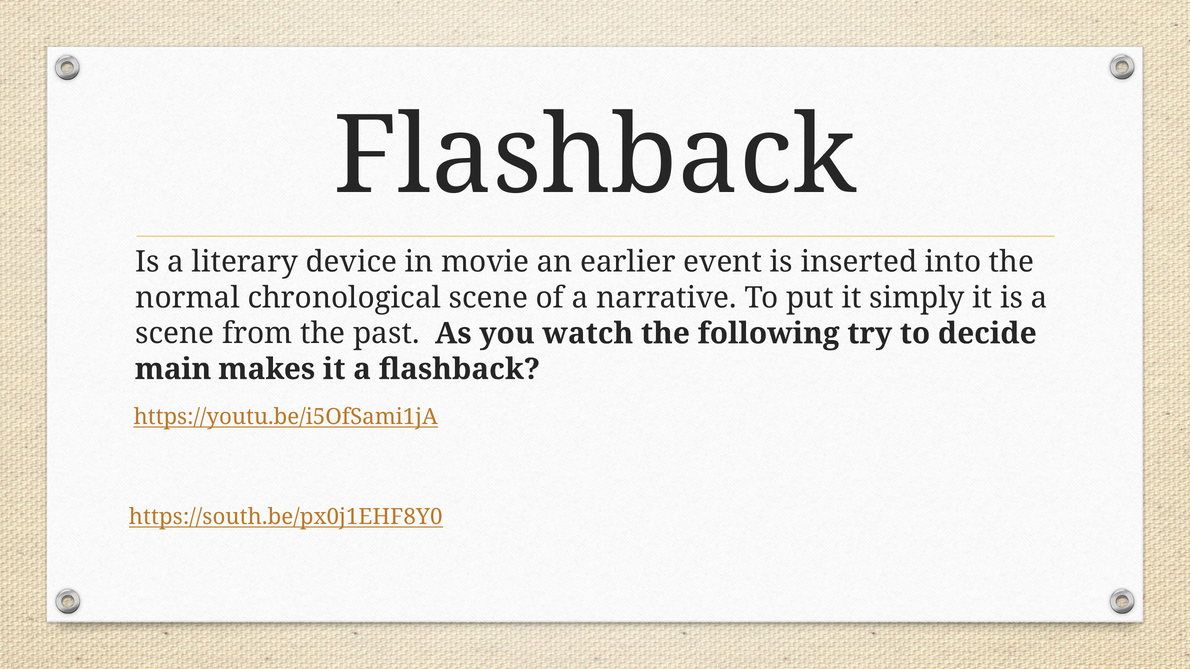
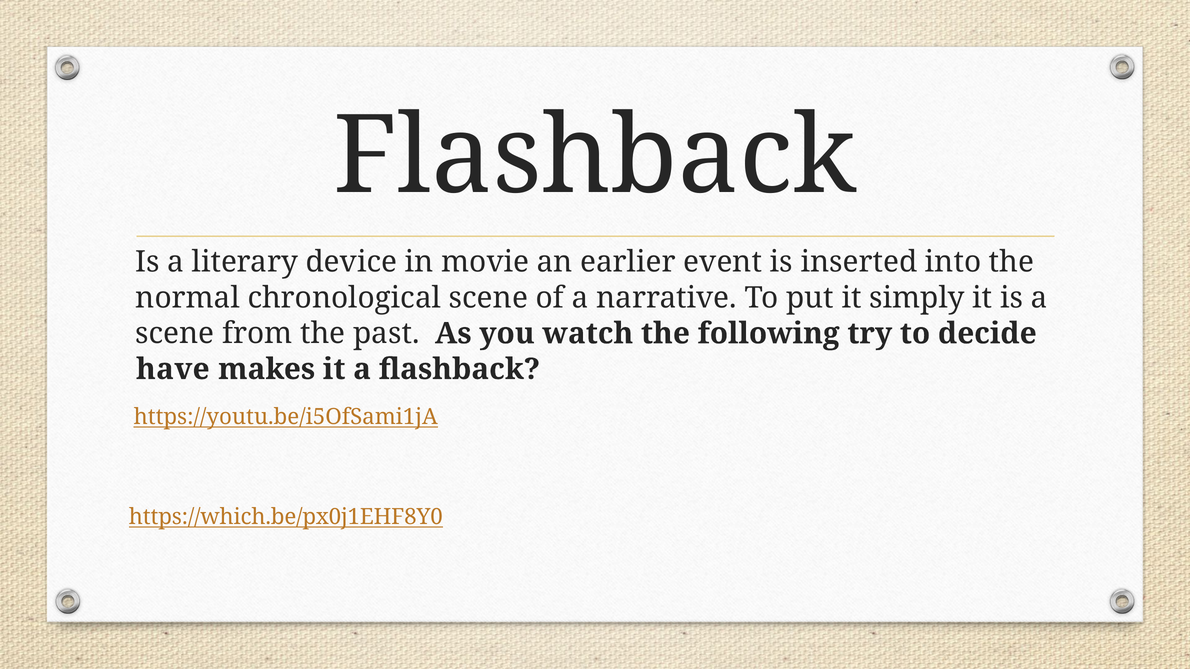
main: main -> have (173, 369)
https://south.be/px0j1EHF8Y0: https://south.be/px0j1EHF8Y0 -> https://which.be/px0j1EHF8Y0 (286, 517)
